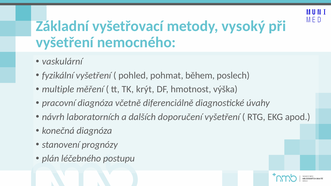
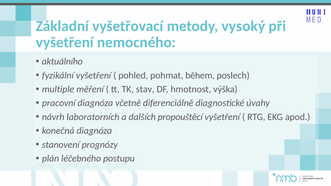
vaskulární: vaskulární -> aktuálního (62, 62)
krýt: krýt -> stav (145, 89)
doporučení: doporučení -> propouštěcí (180, 117)
